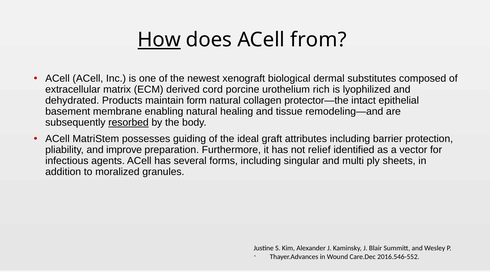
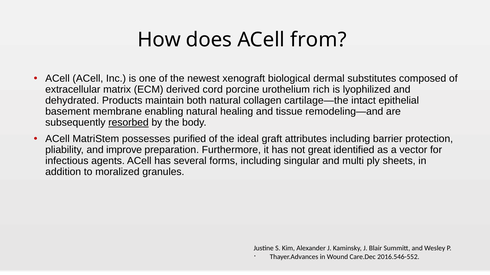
How underline: present -> none (159, 40)
form: form -> both (197, 101)
protector—the: protector—the -> cartilage—the (316, 101)
guiding: guiding -> purified (190, 139)
relief: relief -> great (319, 150)
